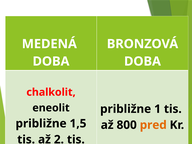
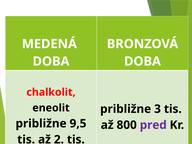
1: 1 -> 3 (158, 109)
1,5: 1,5 -> 9,5 (78, 124)
pred colour: orange -> purple (153, 125)
